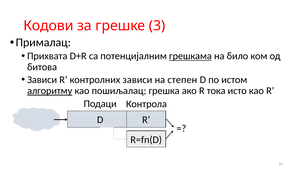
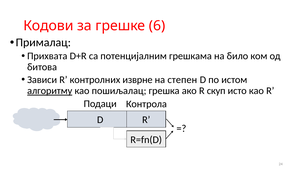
3: 3 -> 6 (157, 26)
грешкама underline: present -> none (190, 56)
контролних зависи: зависи -> изврне (138, 80)
тока: тока -> скуп (216, 91)
